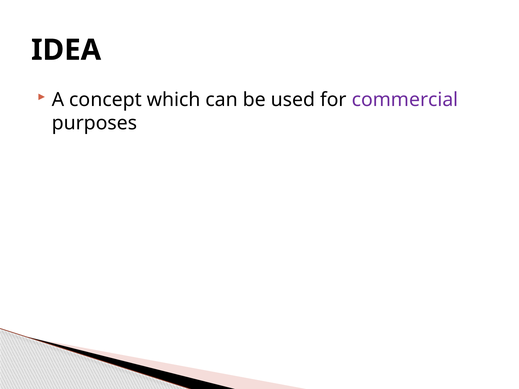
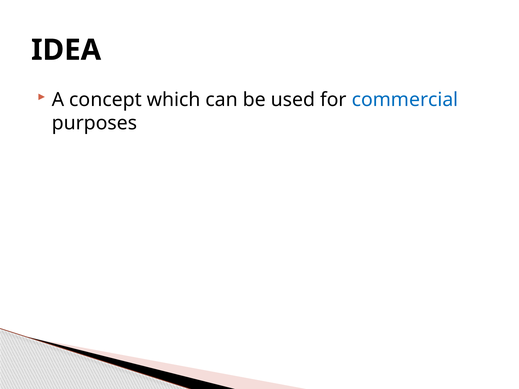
commercial colour: purple -> blue (405, 100)
